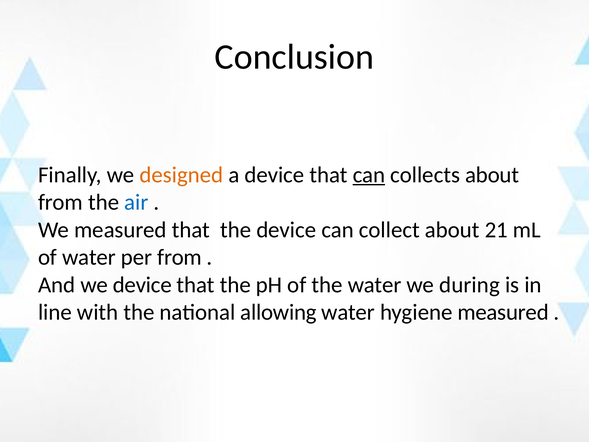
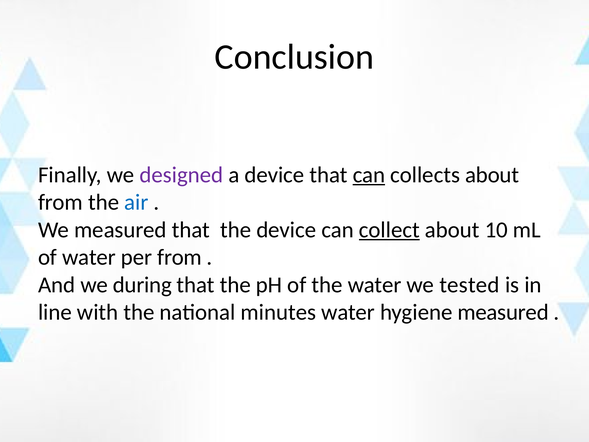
designed colour: orange -> purple (181, 175)
collect underline: none -> present (389, 230)
21: 21 -> 10 (496, 230)
we device: device -> during (142, 285)
during: during -> tested (469, 285)
allowing: allowing -> minutes (278, 312)
